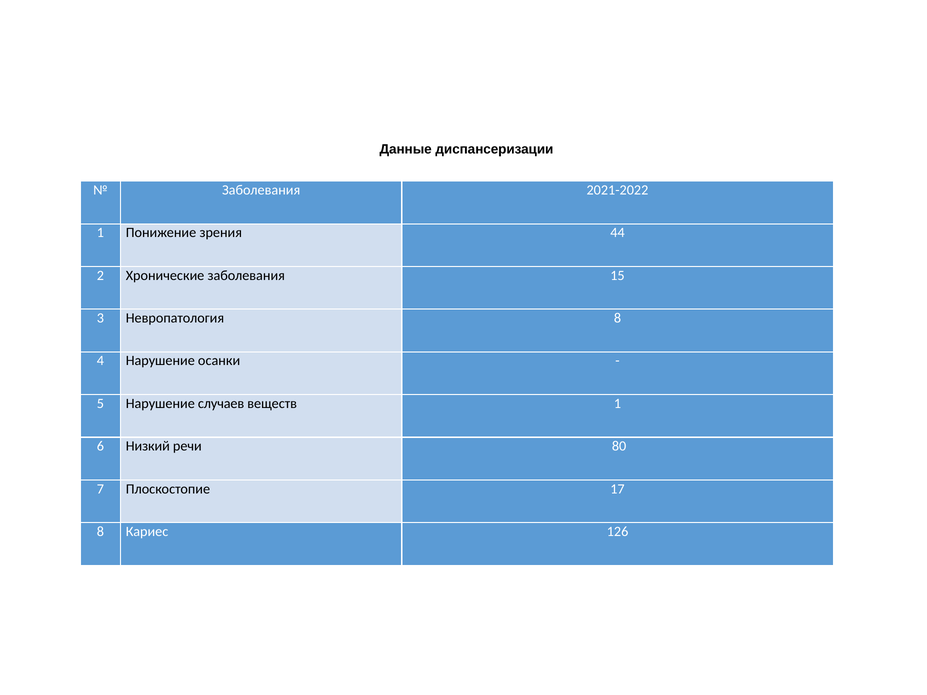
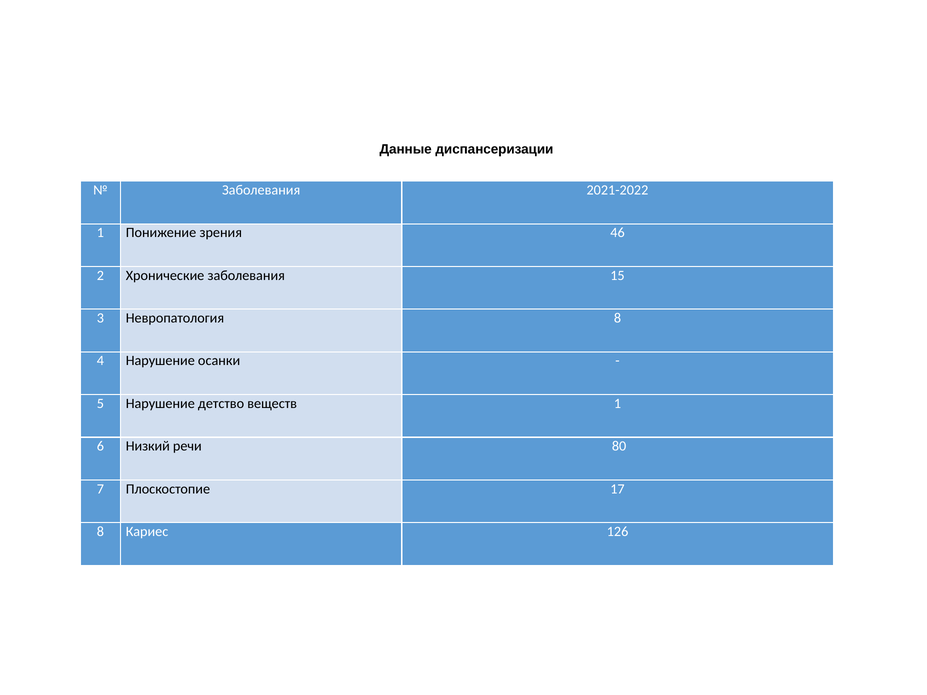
44: 44 -> 46 (618, 233)
случаев: случаев -> детство (221, 404)
